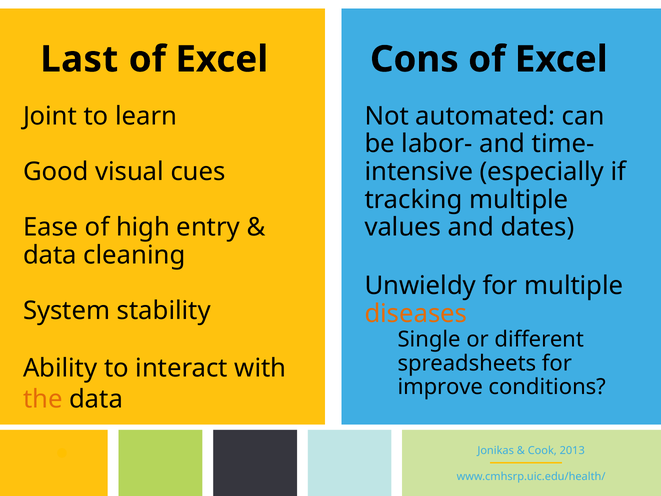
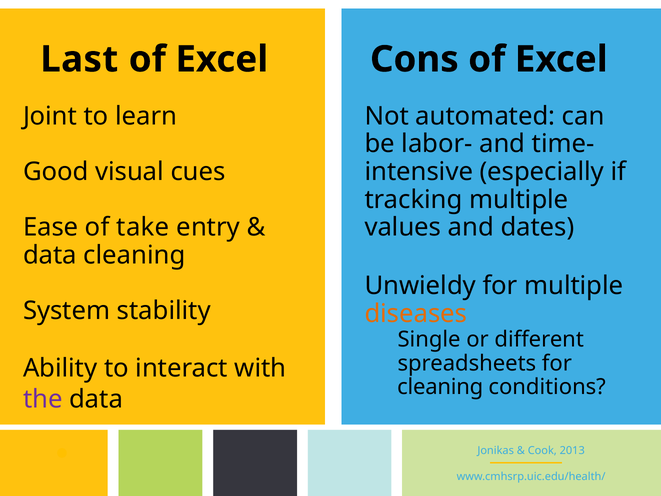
high: high -> take (143, 227)
improve: improve -> cleaning (440, 387)
the colour: orange -> purple (43, 399)
